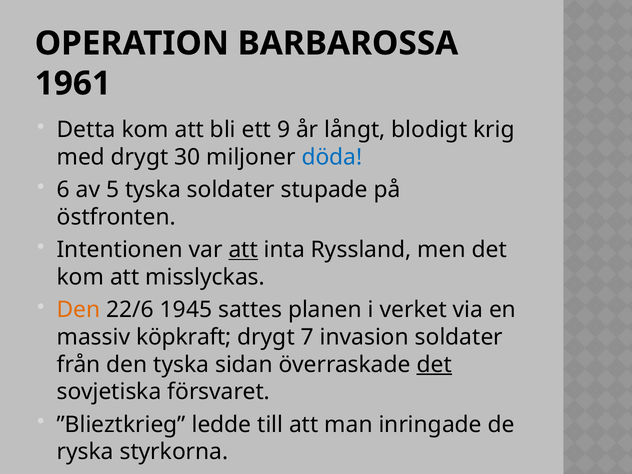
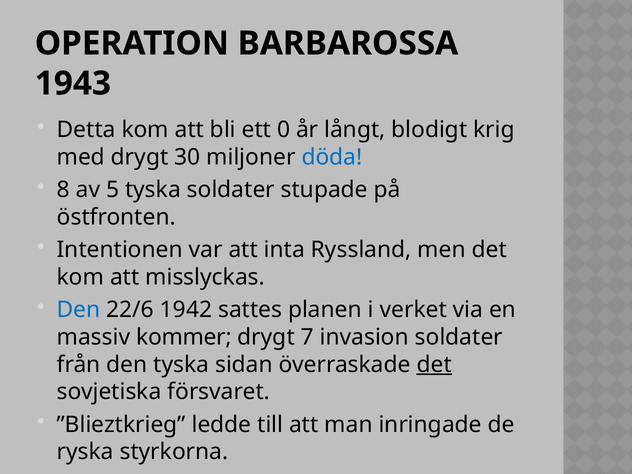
1961: 1961 -> 1943 (73, 83)
9: 9 -> 0 (284, 130)
6: 6 -> 8 (63, 190)
att underline: present -> none (243, 250)
Den colour: orange -> blue (79, 310)
1945: 1945 -> 1942 (186, 310)
köpkraft: köpkraft -> kommer (184, 337)
